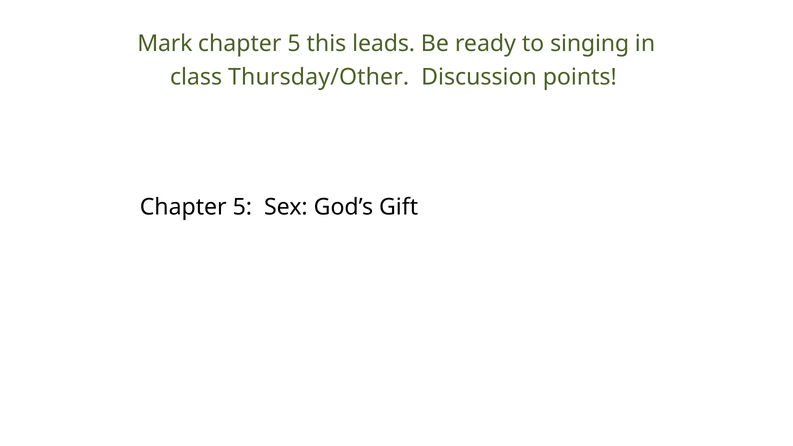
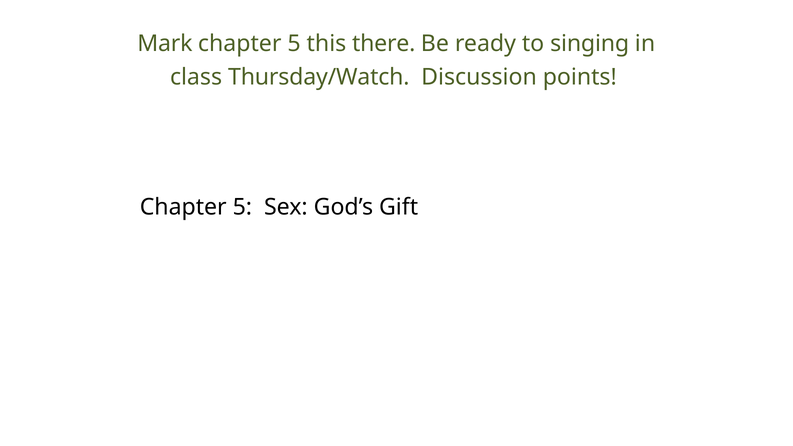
leads: leads -> there (384, 44)
Thursday/Other: Thursday/Other -> Thursday/Watch (319, 77)
